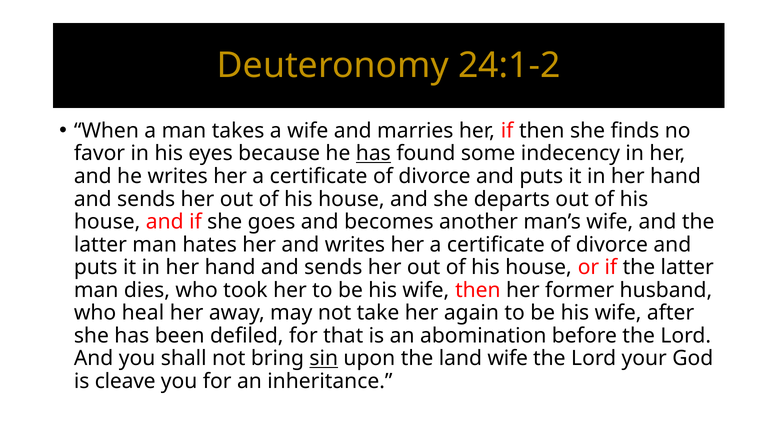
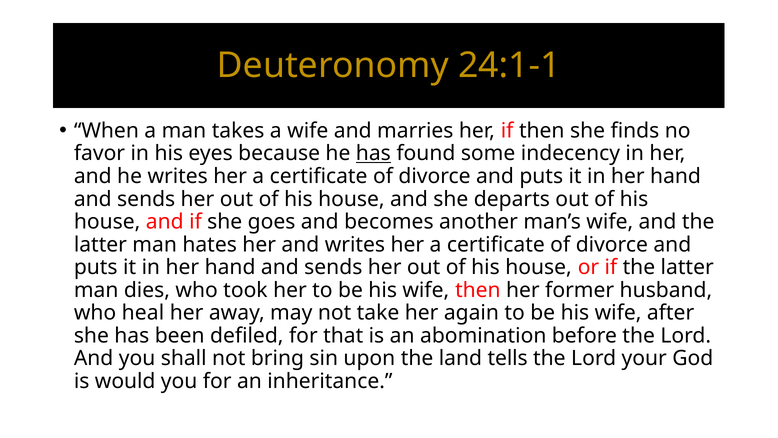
24:1-2: 24:1-2 -> 24:1-1 (509, 65)
sin underline: present -> none (324, 358)
land wife: wife -> tells (508, 358)
cleave: cleave -> would (125, 381)
